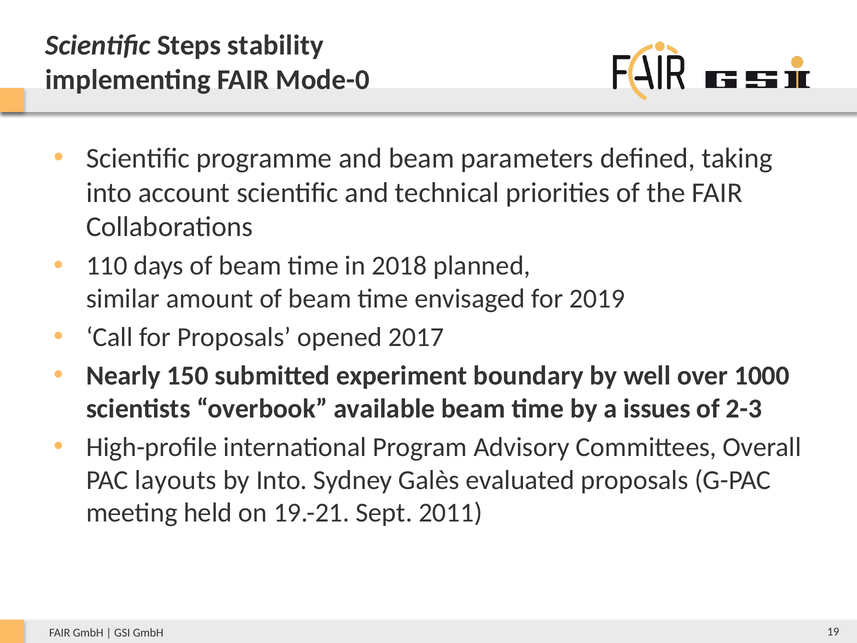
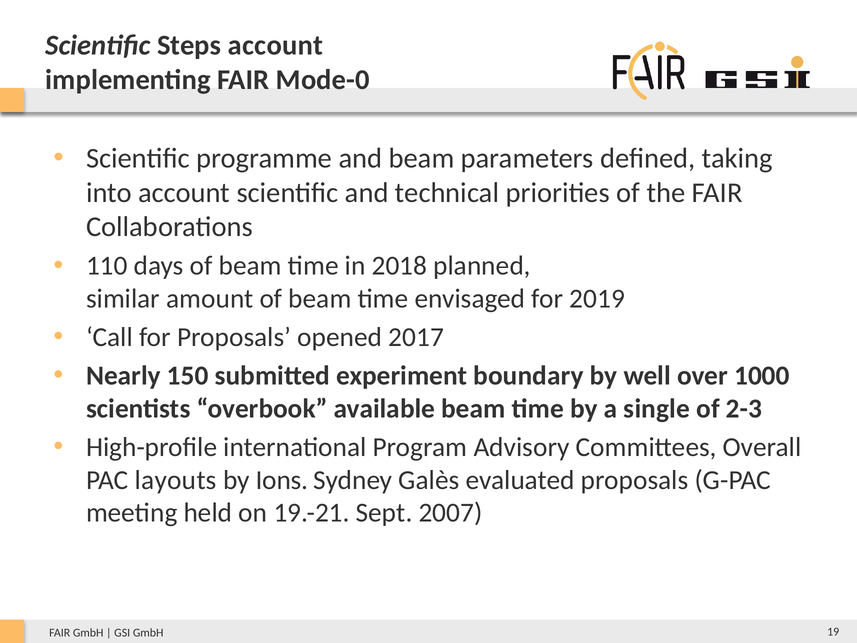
Steps stability: stability -> account (276, 46)
issues: issues -> single (657, 409)
by Into: Into -> Ions (282, 480)
2011: 2011 -> 2007 (450, 513)
